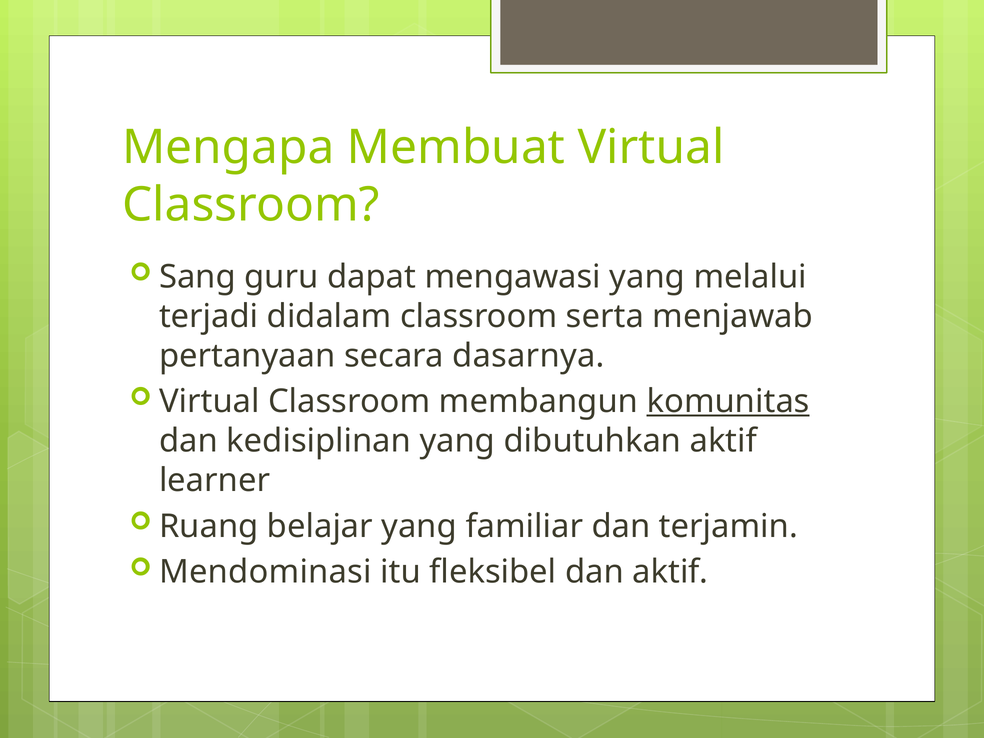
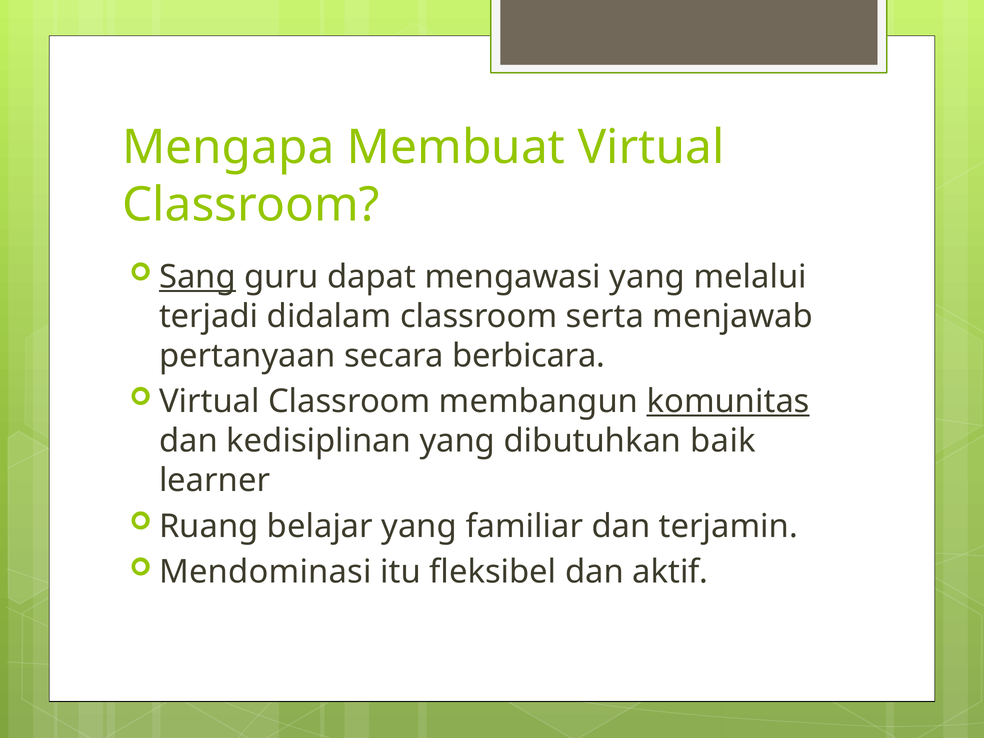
Sang underline: none -> present (197, 277)
dasarnya: dasarnya -> berbicara (529, 356)
dibutuhkan aktif: aktif -> baik (723, 441)
